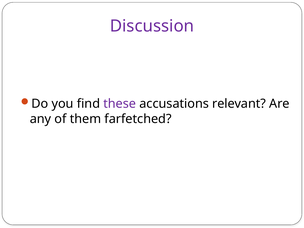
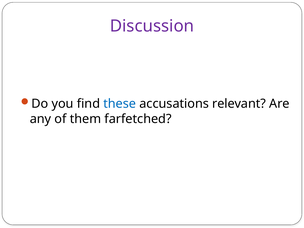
these colour: purple -> blue (120, 104)
